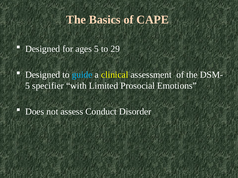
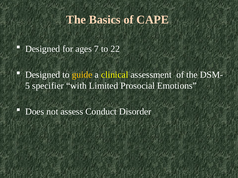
ages 5: 5 -> 7 (96, 49)
29: 29 -> 22 (115, 49)
guide colour: light blue -> yellow (82, 75)
